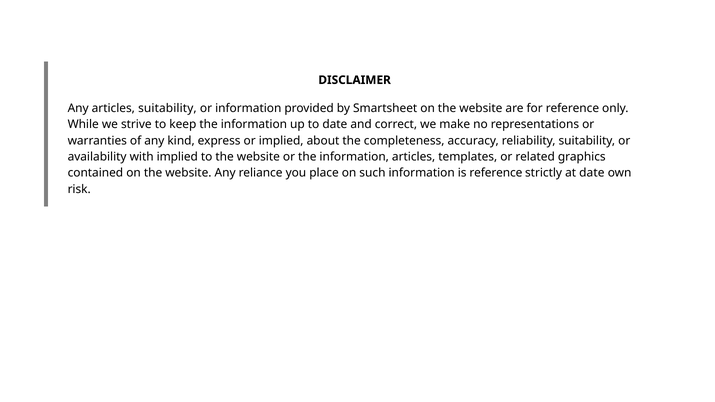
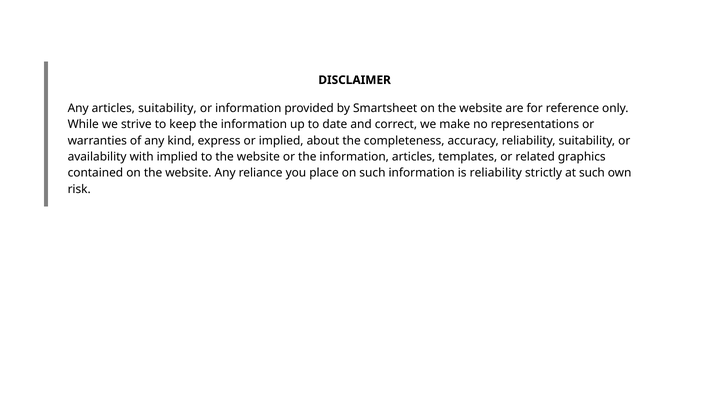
is reference: reference -> reliability (496, 173)
at date: date -> such (592, 173)
